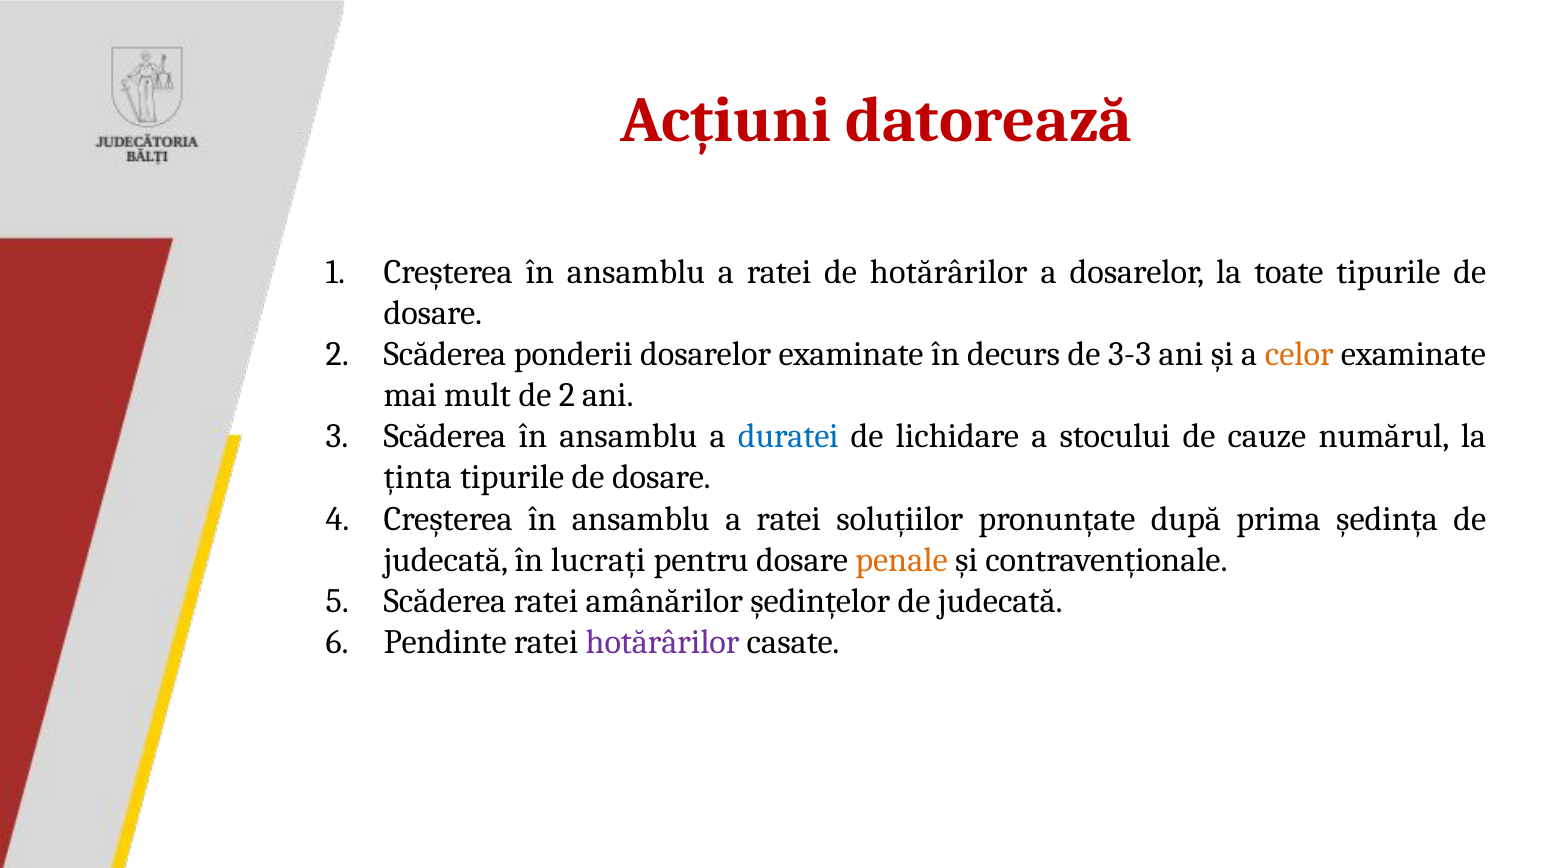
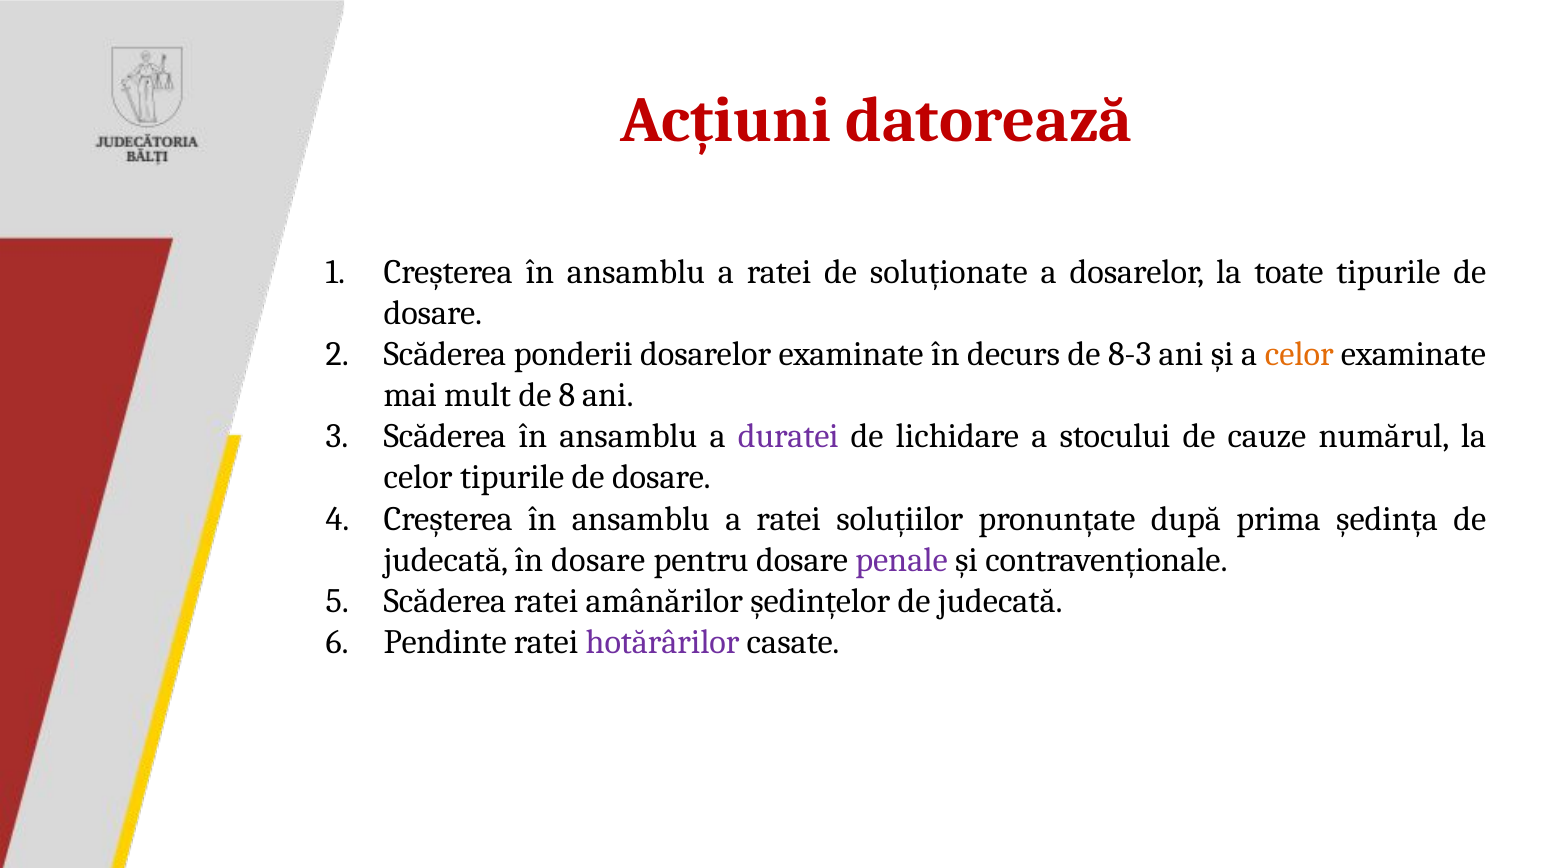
de hotărârilor: hotărârilor -> soluționate (949, 272)
3-3: 3-3 -> 8-3 (1130, 354)
de 2: 2 -> 8 (567, 395)
duratei colour: blue -> purple (788, 437)
ținta: ținta -> celor (418, 478)
în lucrați: lucrați -> dosare (598, 560)
penale colour: orange -> purple (902, 560)
